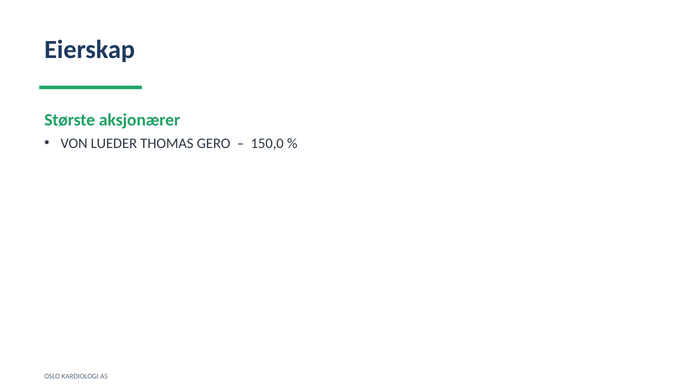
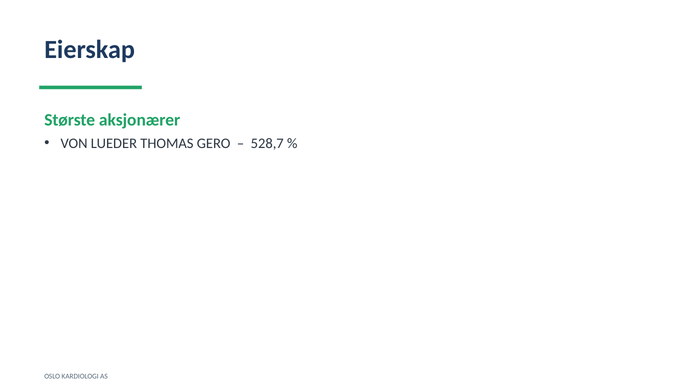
150,0: 150,0 -> 528,7 (267, 143)
